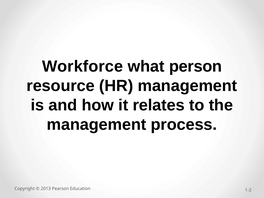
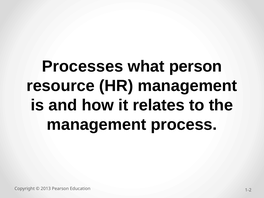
Workforce: Workforce -> Processes (83, 66)
